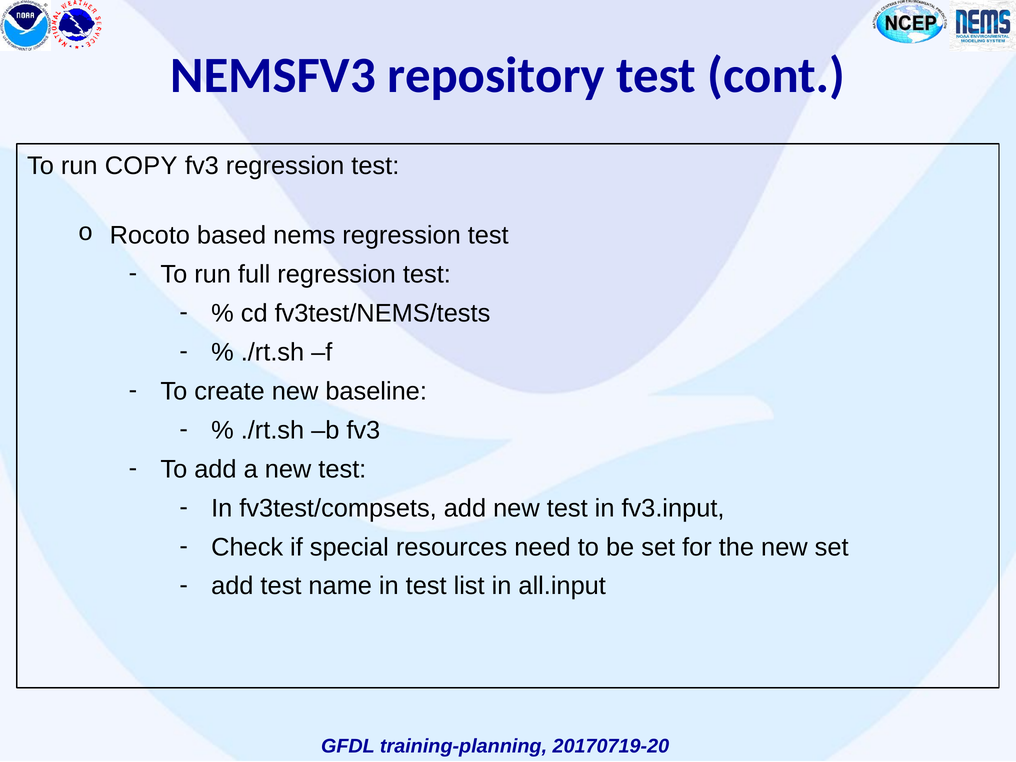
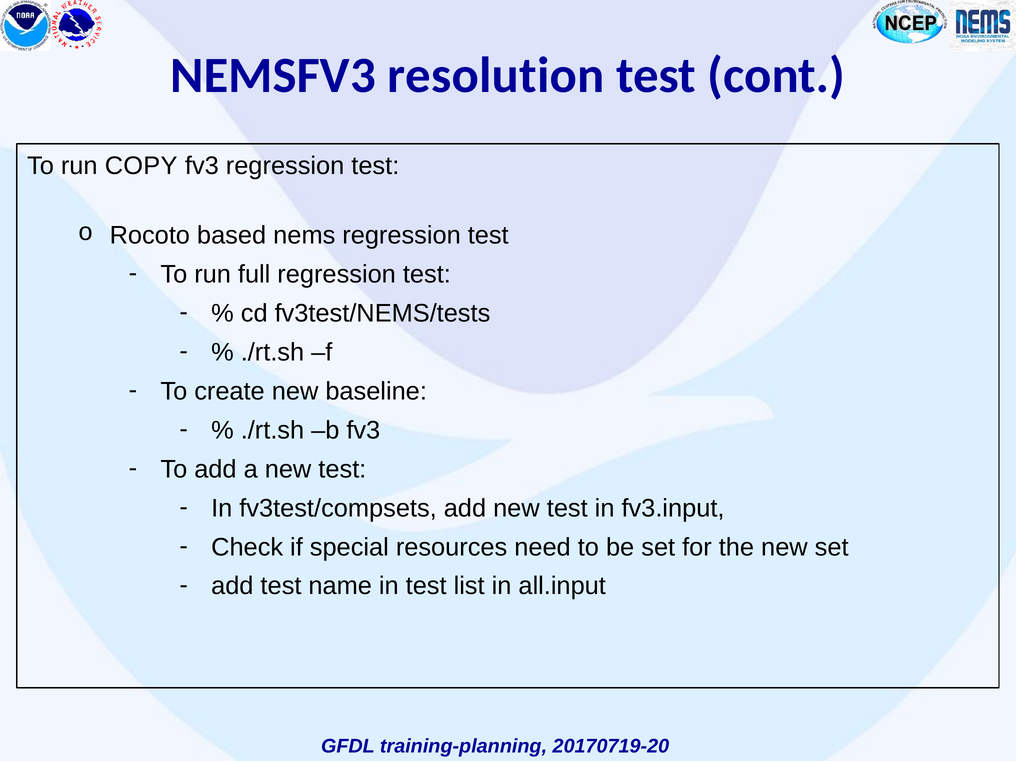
repository: repository -> resolution (496, 76)
